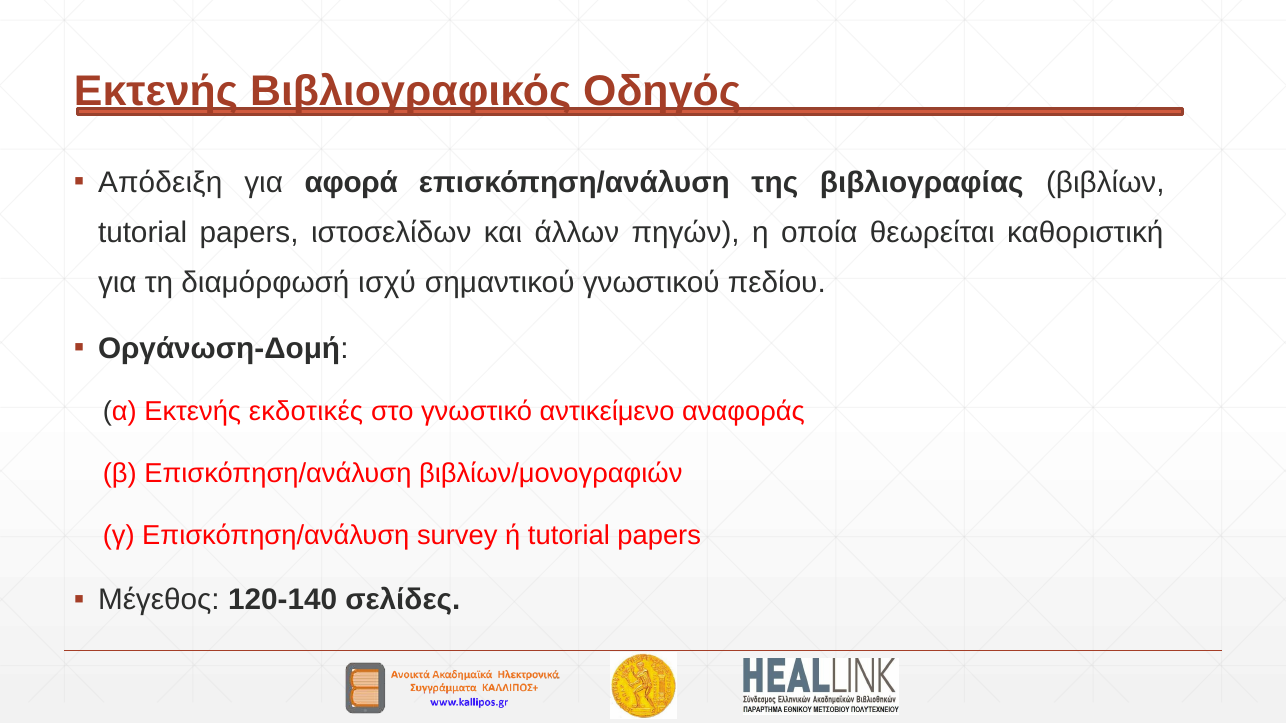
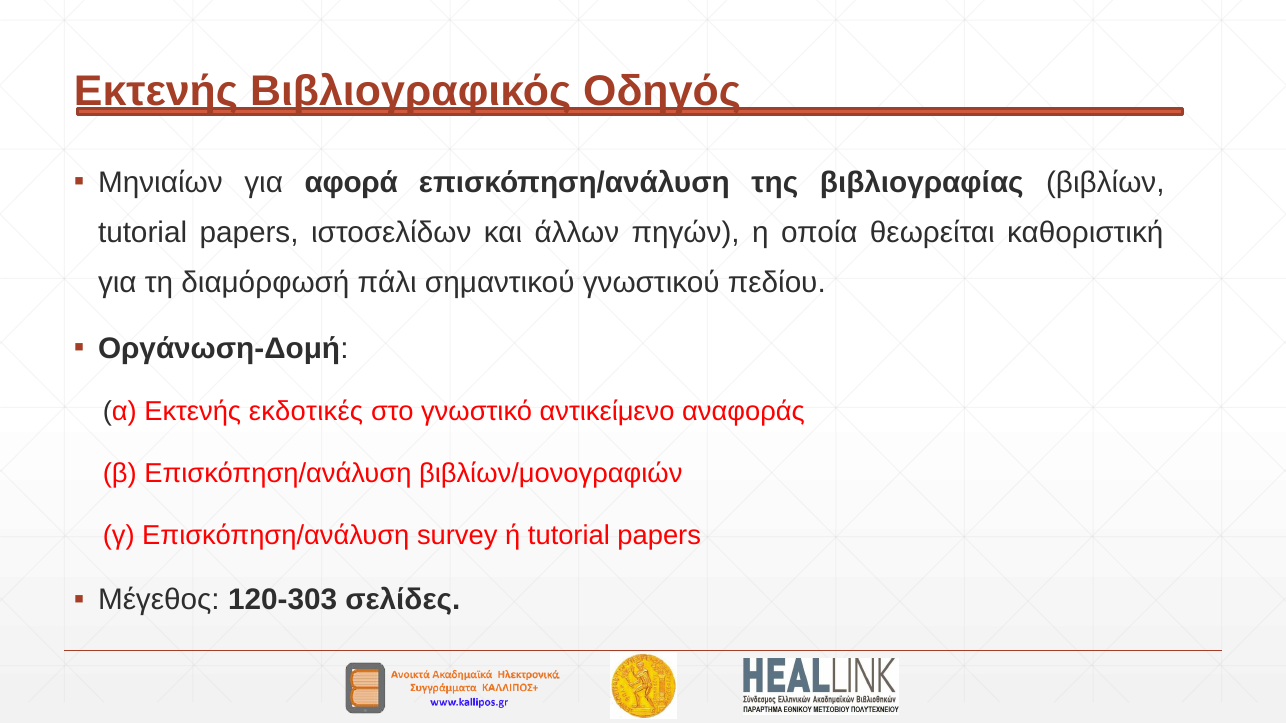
Απόδειξη: Απόδειξη -> Μηνιαίων (160, 183)
ισχύ: ισχύ -> πάλι (387, 283)
120-140: 120-140 -> 120-303 (283, 600)
